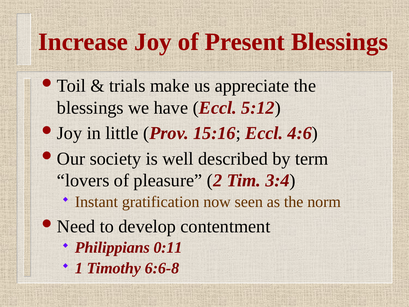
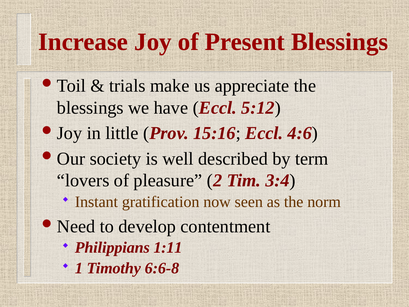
0:11: 0:11 -> 1:11 (168, 248)
